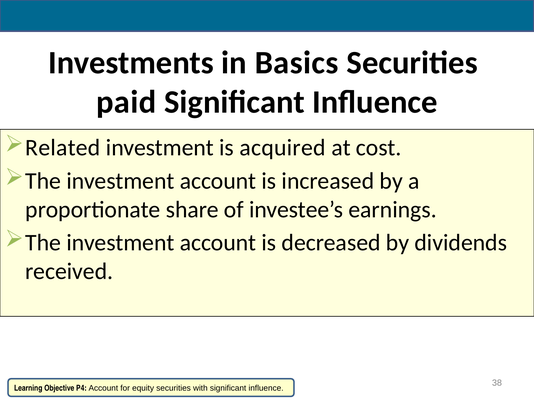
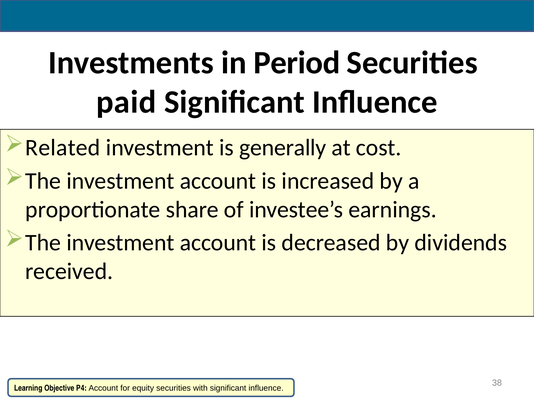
Basics: Basics -> Period (297, 63)
acquired: acquired -> generally (283, 148)
